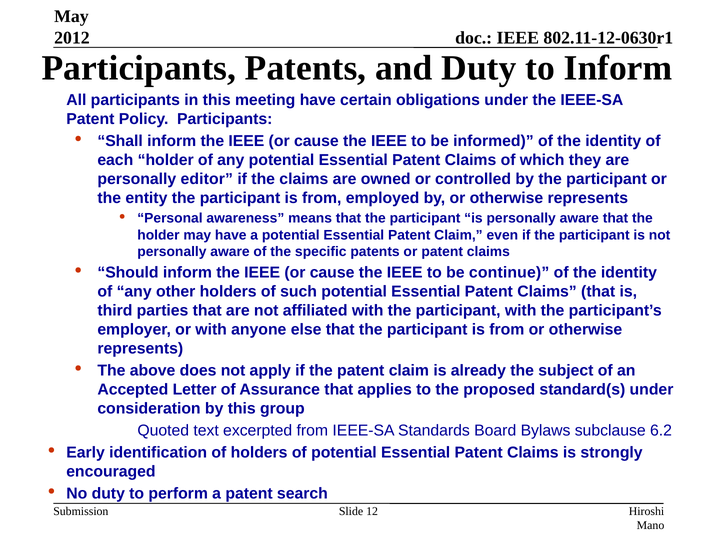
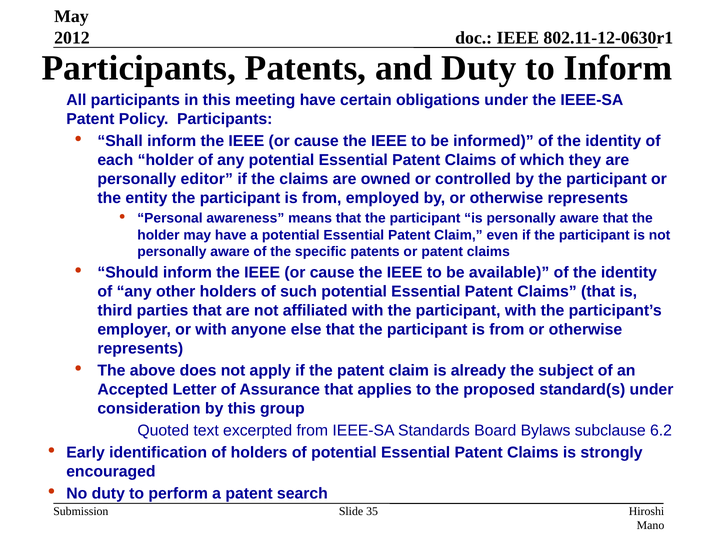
continue: continue -> available (509, 273)
12: 12 -> 35 (372, 511)
